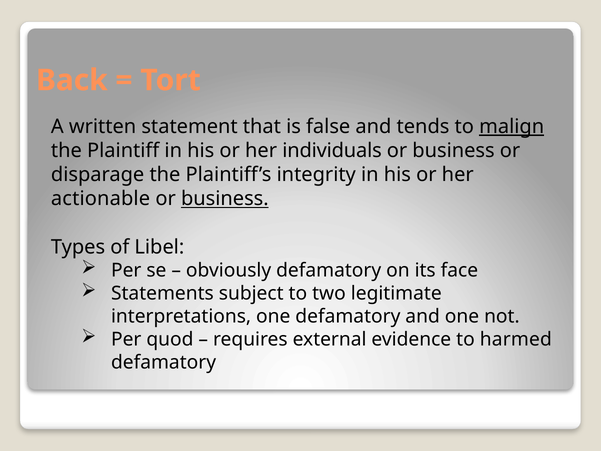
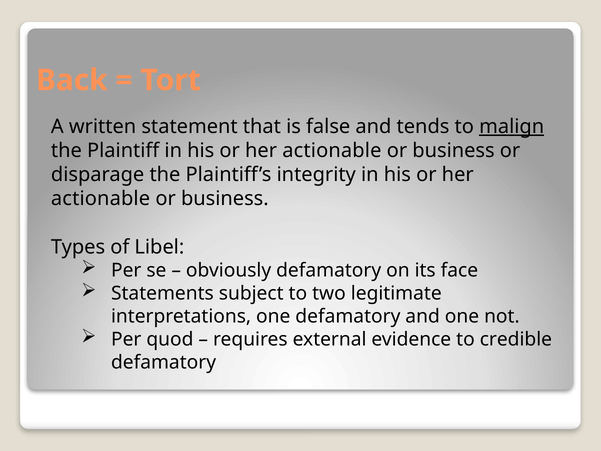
individuals: individuals -> actionable (332, 151)
business underline: present -> none (225, 199)
harmed: harmed -> credible (516, 339)
